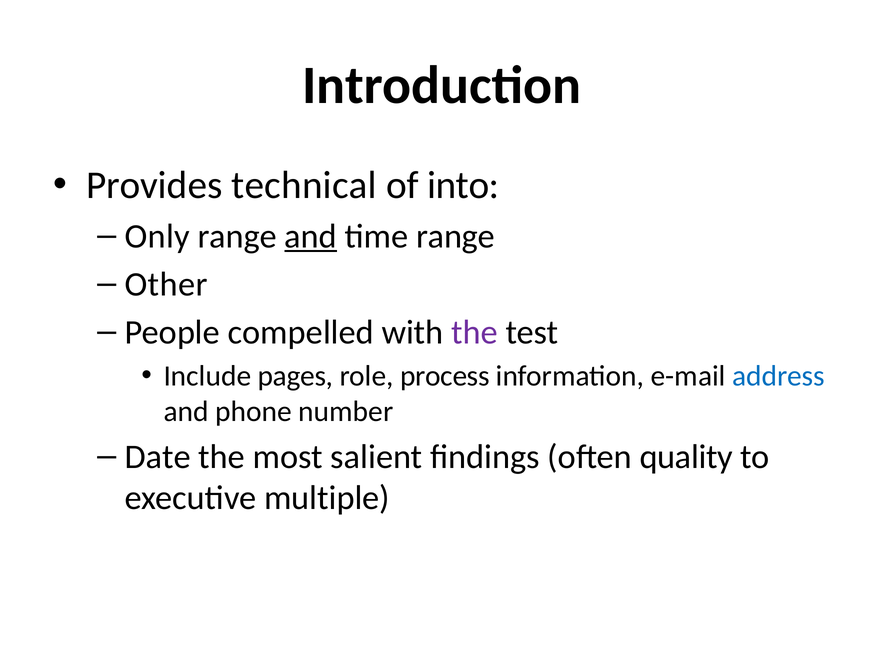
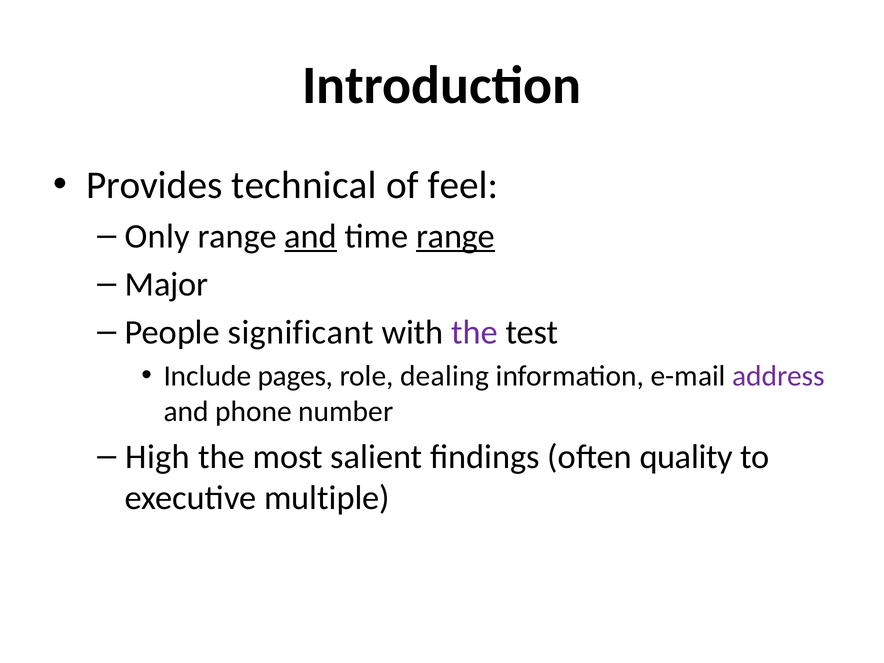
into: into -> feel (463, 185)
range underline: none -> present (456, 236)
Other: Other -> Major (167, 284)
compelled: compelled -> significant (301, 332)
process: process -> dealing (445, 376)
address colour: blue -> purple (779, 376)
Date: Date -> High (158, 457)
